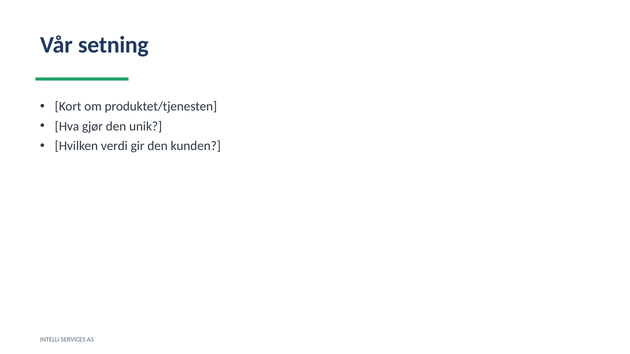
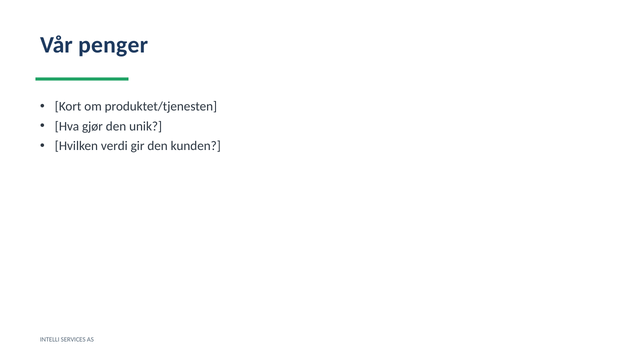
setning: setning -> penger (113, 45)
